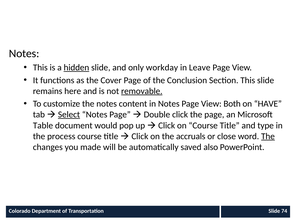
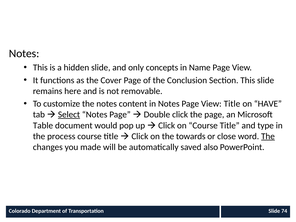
hidden underline: present -> none (76, 68)
workday: workday -> concepts (162, 68)
Leave: Leave -> Name (200, 68)
removable underline: present -> none (142, 91)
View Both: Both -> Title (232, 104)
accruals: accruals -> towards (191, 136)
